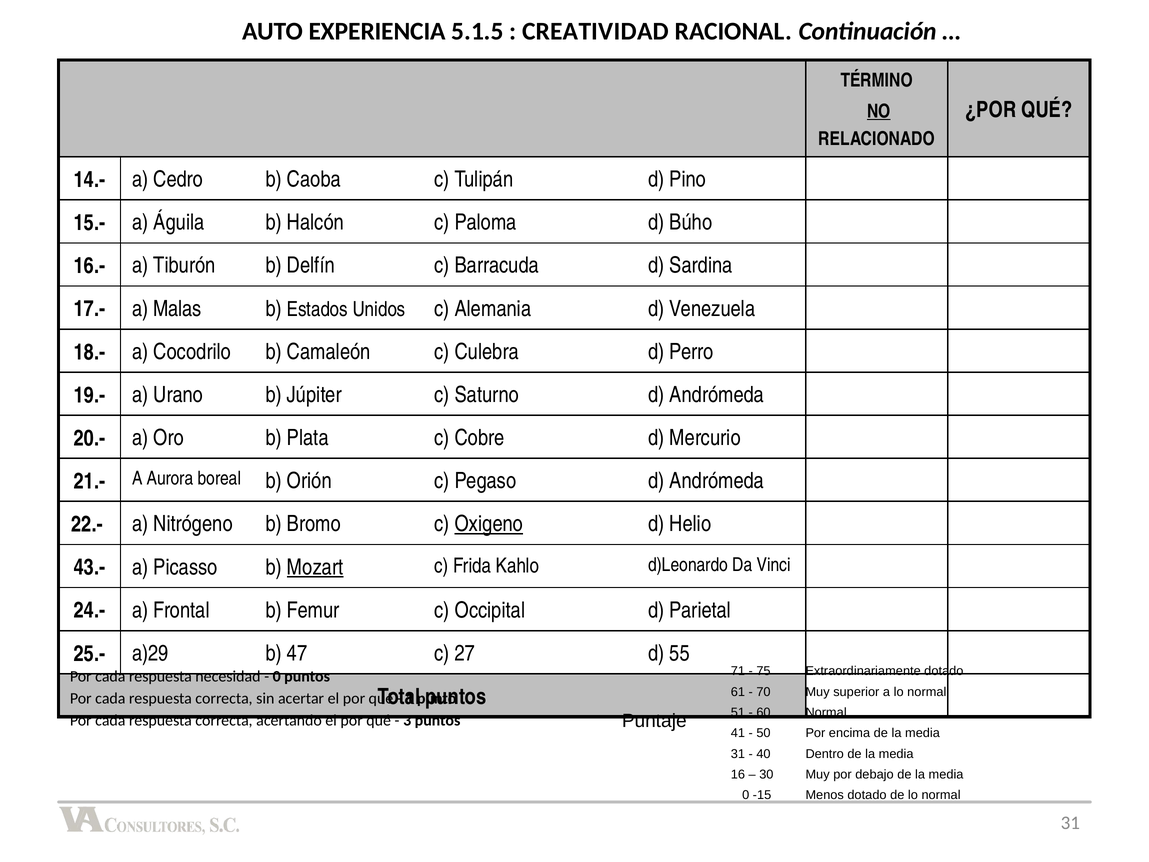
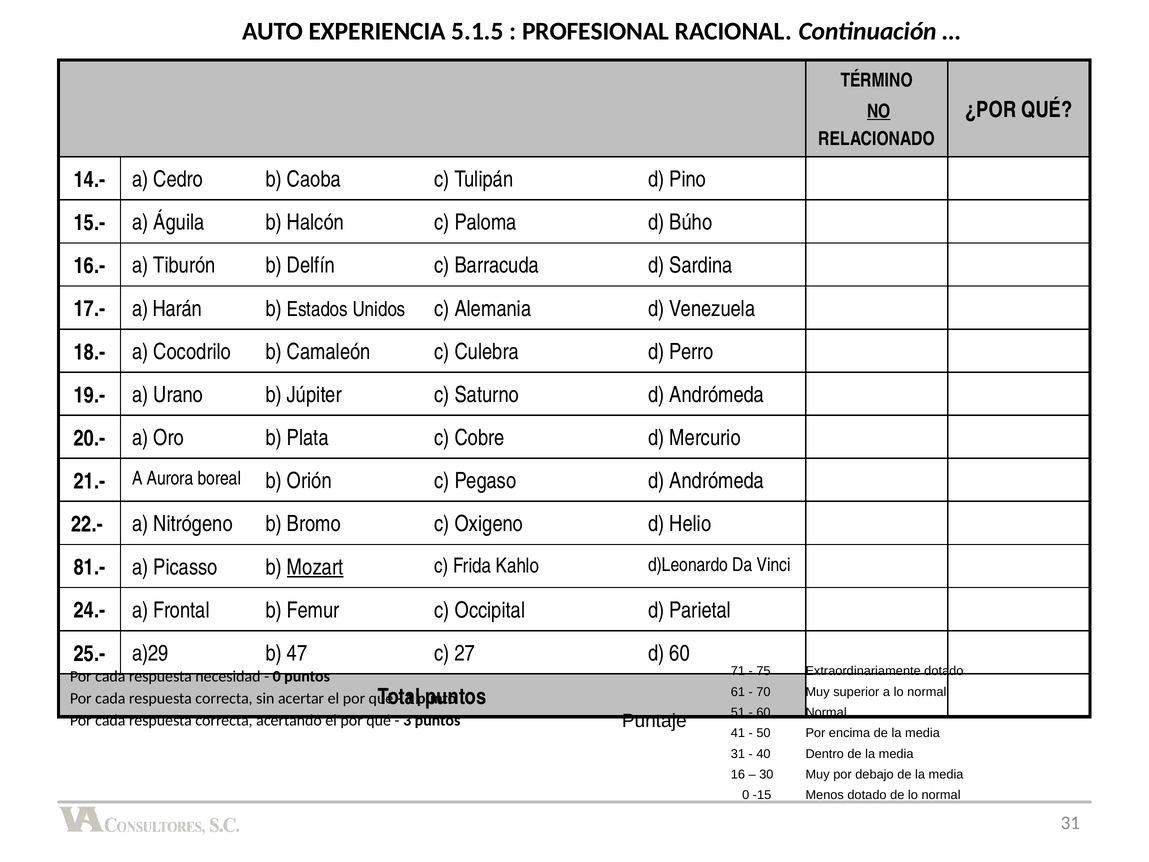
CREATIVIDAD: CREATIVIDAD -> PROFESIONAL (596, 31)
Malas: Malas -> Harán (177, 309)
Oxigeno underline: present -> none (489, 524)
43.-: 43.- -> 81.- (90, 567)
d 55: 55 -> 60 (680, 653)
